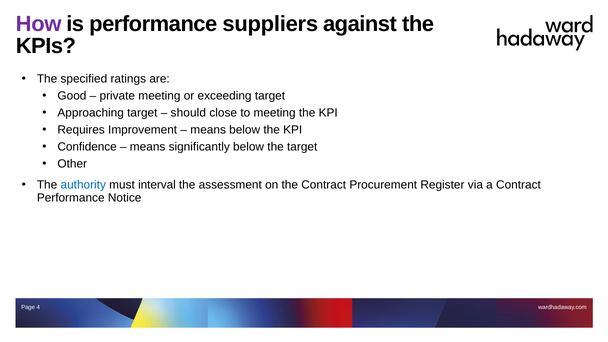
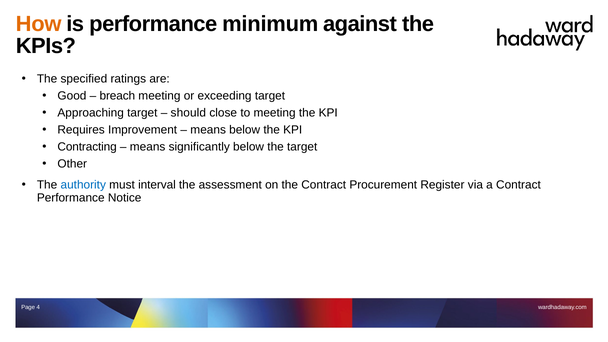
How colour: purple -> orange (39, 24)
suppliers: suppliers -> minimum (270, 24)
private: private -> breach (117, 96)
Confidence: Confidence -> Contracting (87, 147)
